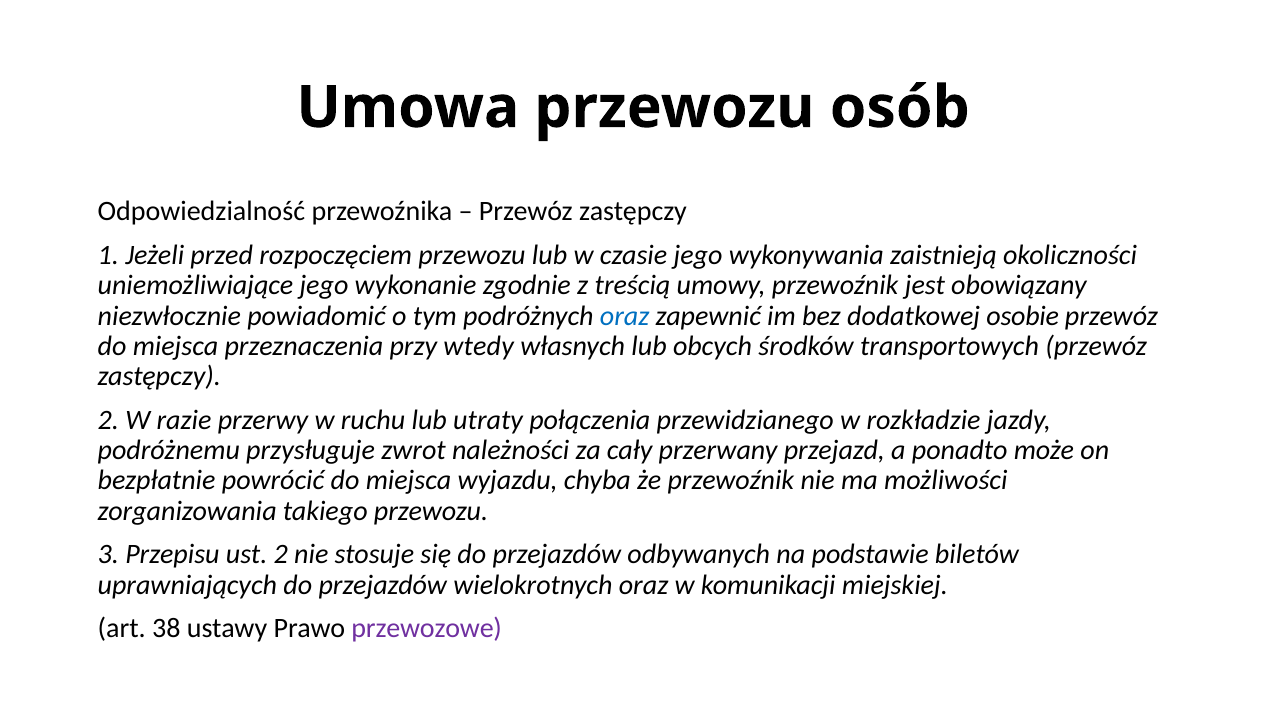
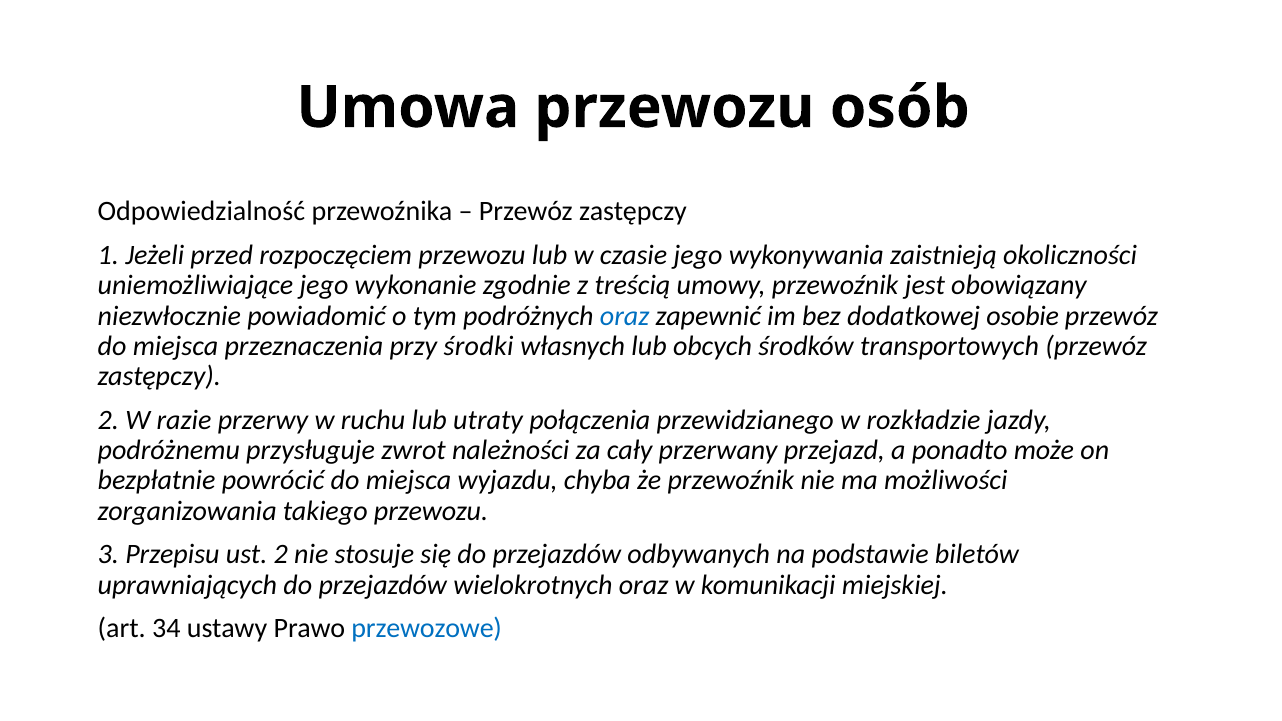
wtedy: wtedy -> środki (479, 346)
38: 38 -> 34 (166, 629)
przewozowe colour: purple -> blue (427, 629)
